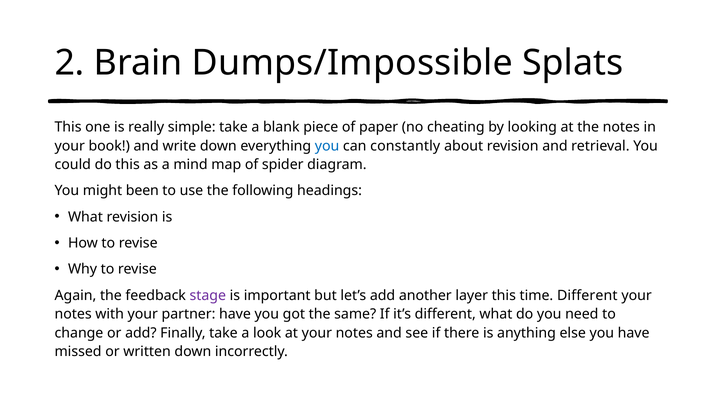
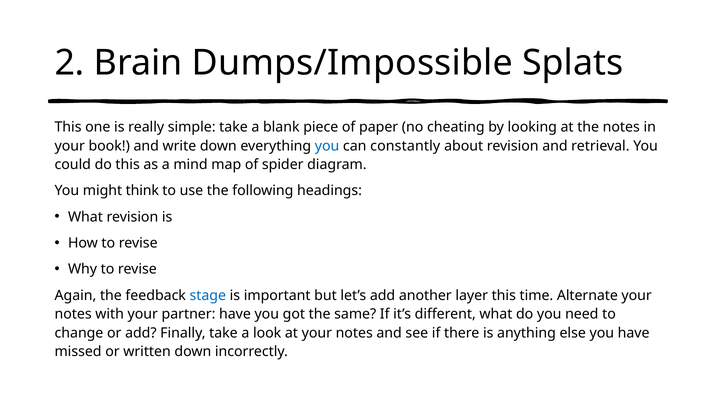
been: been -> think (142, 191)
stage colour: purple -> blue (208, 295)
time Different: Different -> Alternate (587, 295)
